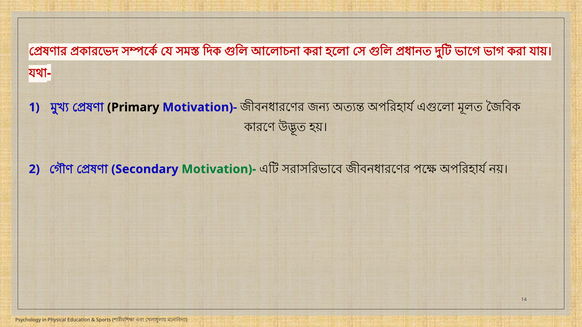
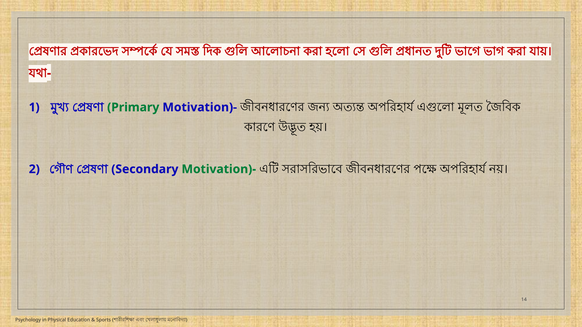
Primary colour: black -> green (133, 107)
